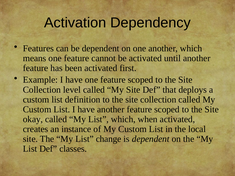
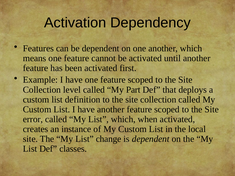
My Site: Site -> Part (133, 90)
okay: okay -> error (33, 119)
